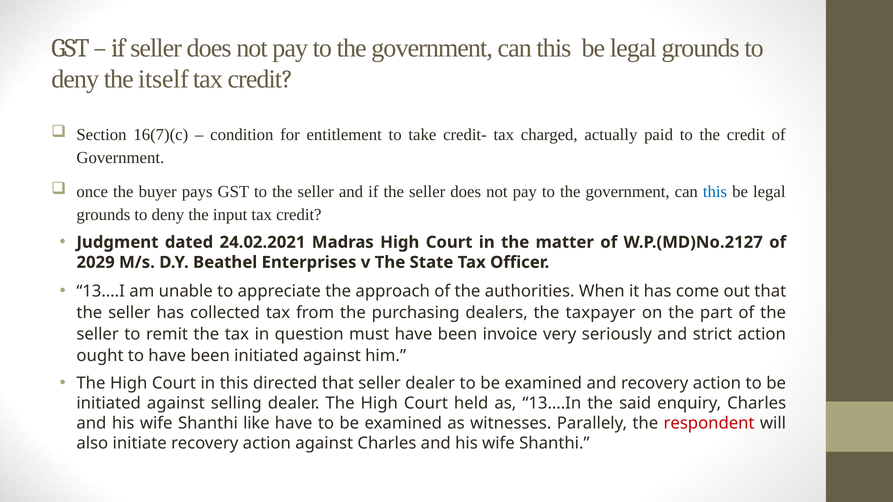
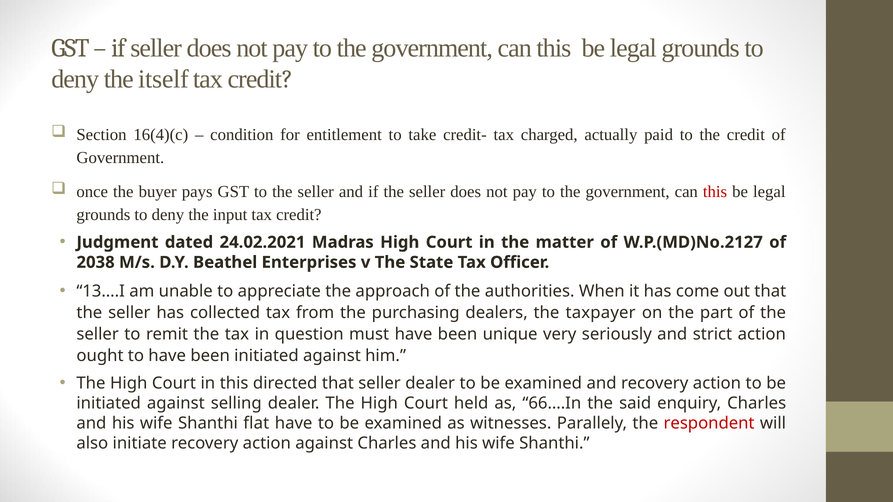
16(7)(c: 16(7)(c -> 16(4)(c (161, 135)
this colour: blue -> red (715, 192)
2029: 2029 -> 2038 (96, 262)
invoice: invoice -> unique (510, 334)
13….In: 13….In -> 66….In (552, 403)
like: like -> flat (256, 424)
